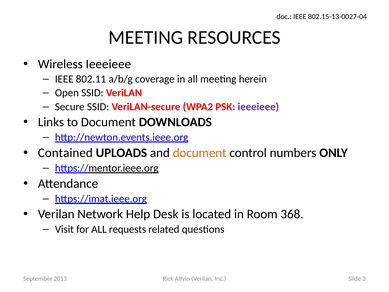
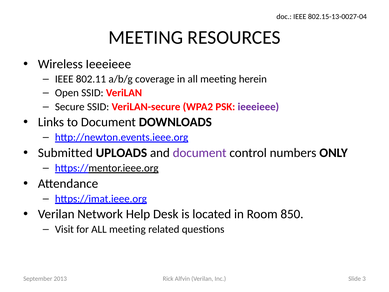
Contained: Contained -> Submitted (65, 153)
document colour: orange -> purple (200, 153)
368: 368 -> 850 (292, 214)
for ALL requests: requests -> meeting (127, 229)
